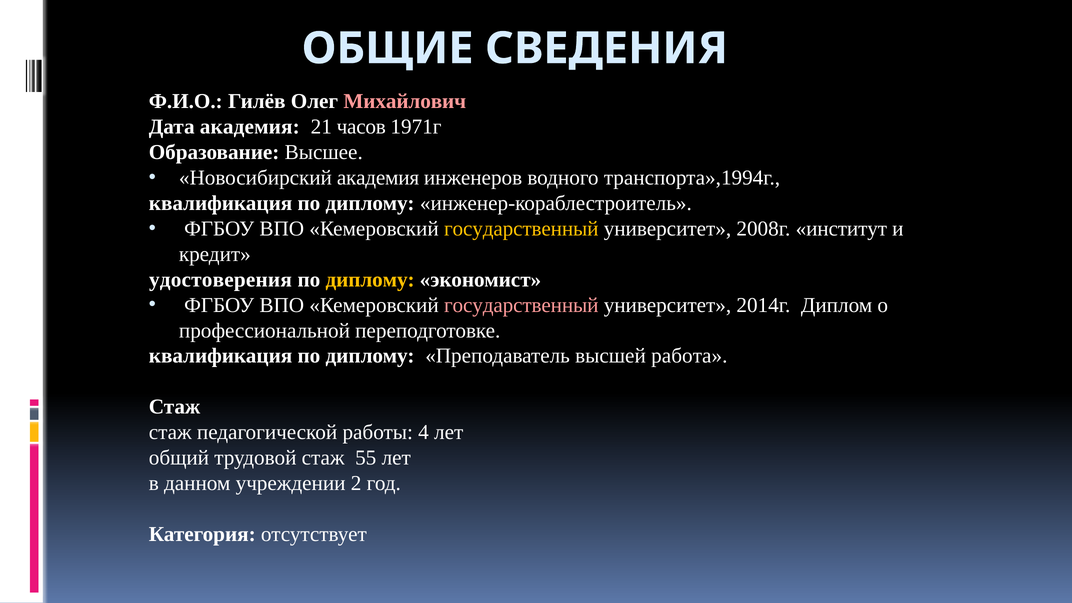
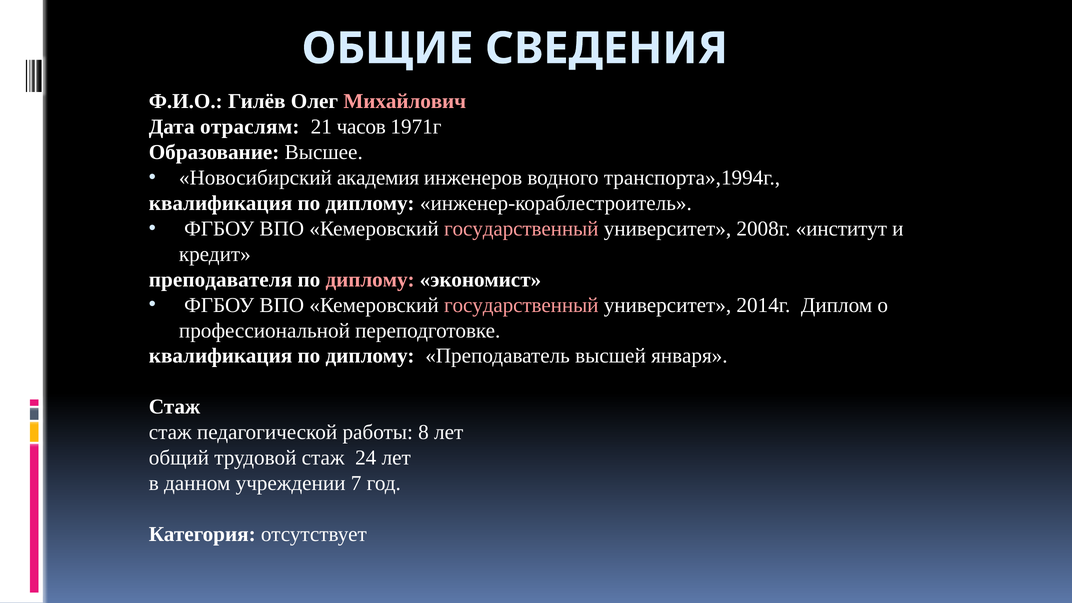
Дата академия: академия -> отраслям (250, 127)
государственный colour: yellow -> pink (521, 229)
удостоверения: удостоверения -> преподавателя (221, 280)
диплому colour: yellow -> pink (370, 280)
работа: работа -> января (689, 356)
4: 4 -> 8 (423, 432)
55: 55 -> 24 (366, 458)
2: 2 -> 7 (356, 483)
